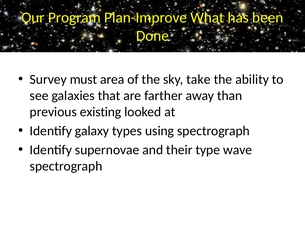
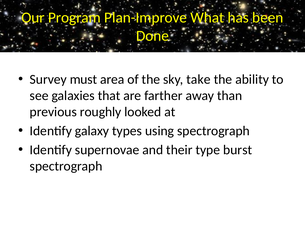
existing: existing -> roughly (101, 112)
wave: wave -> burst (238, 150)
